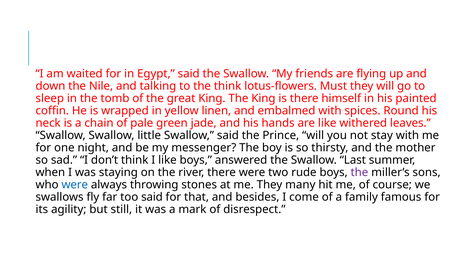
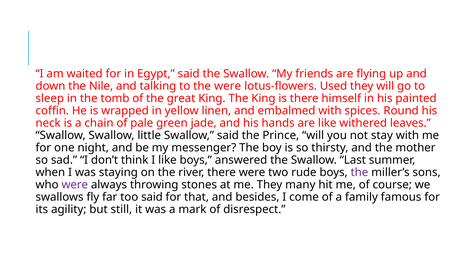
the think: think -> were (228, 86)
Must: Must -> Used (334, 86)
were colour: blue -> purple (75, 185)
